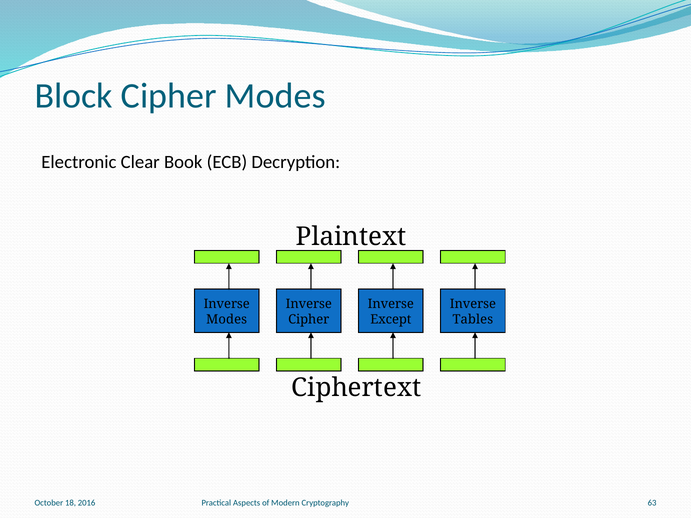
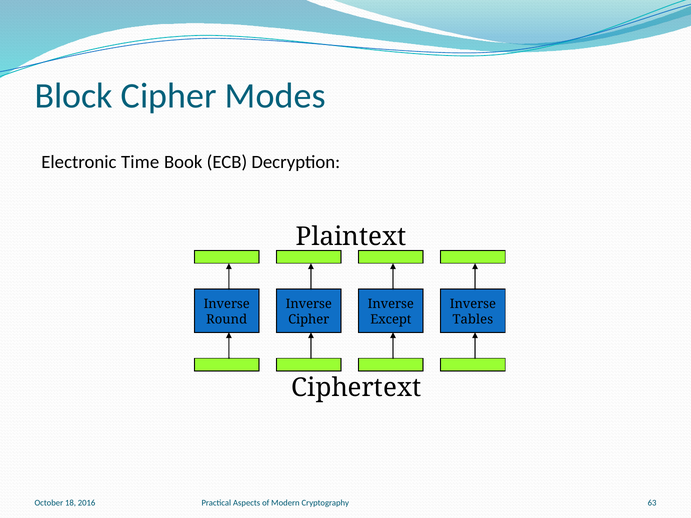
Clear: Clear -> Time (140, 162)
Modes: Modes -> Round (227, 320)
